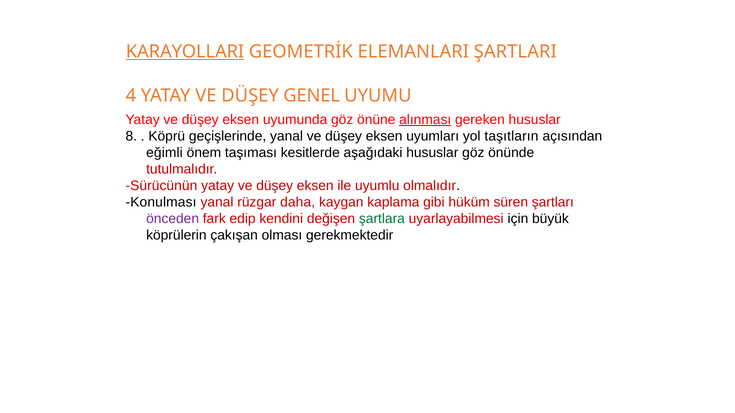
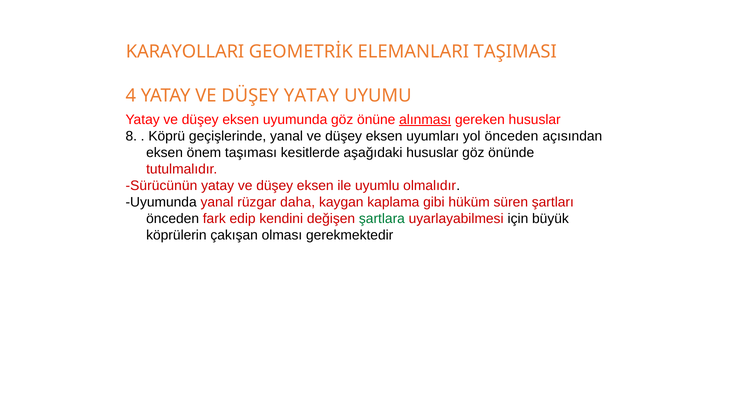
KARAYOLLARI underline: present -> none (185, 52)
ŞARTLARI: ŞARTLARI -> TAŞIMASI (515, 52)
DÜŞEY GENEL: GENEL -> YATAY (311, 96)
yol taşıtların: taşıtların -> önceden (511, 136)
eğimli: eğimli -> eksen (165, 153)
Konulması: Konulması -> Uyumunda (161, 203)
önceden colour: purple -> black (173, 219)
